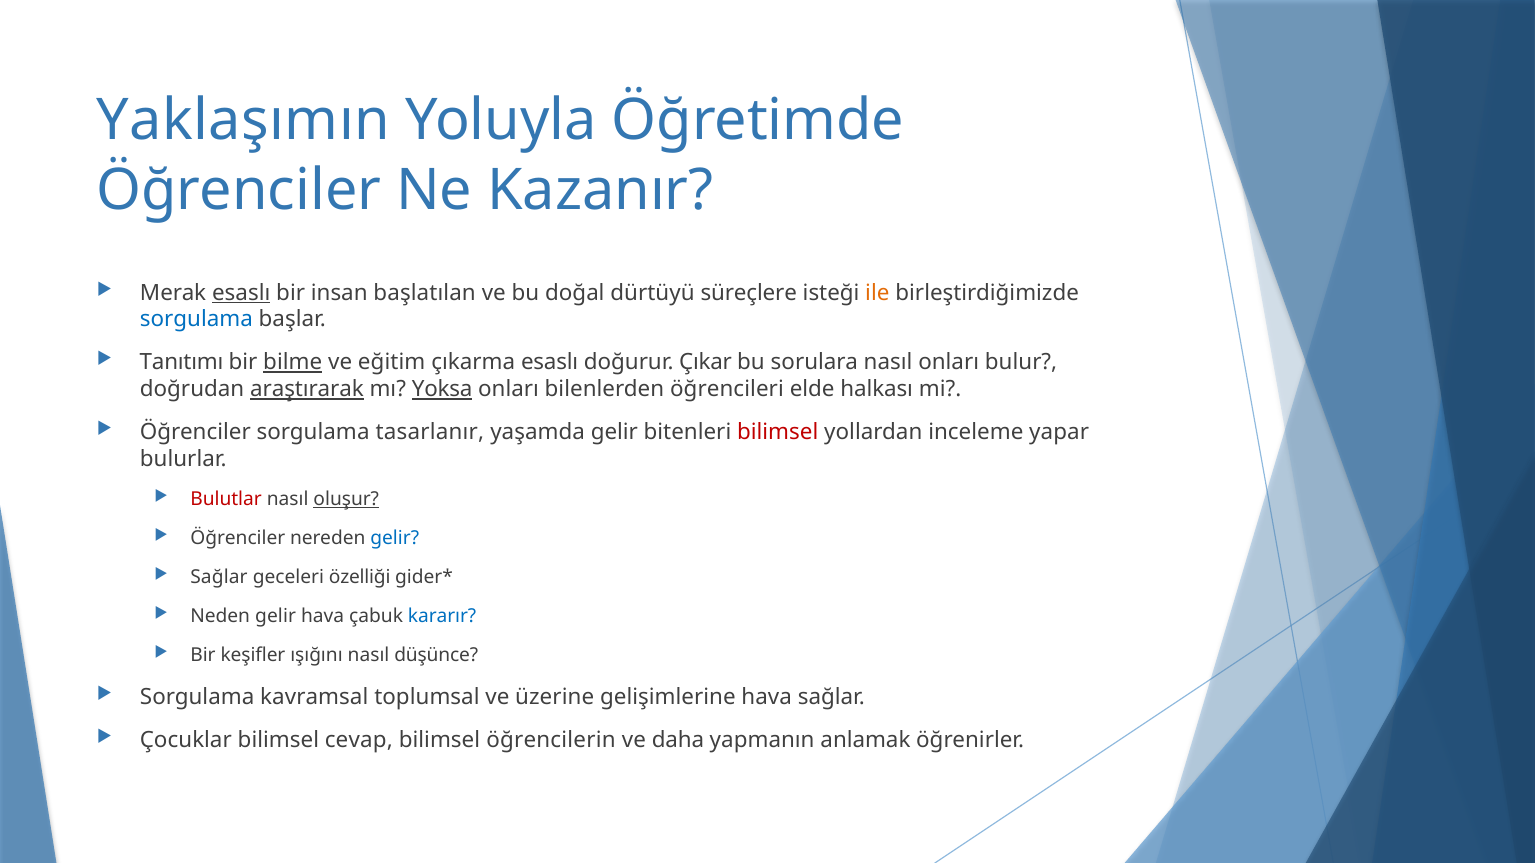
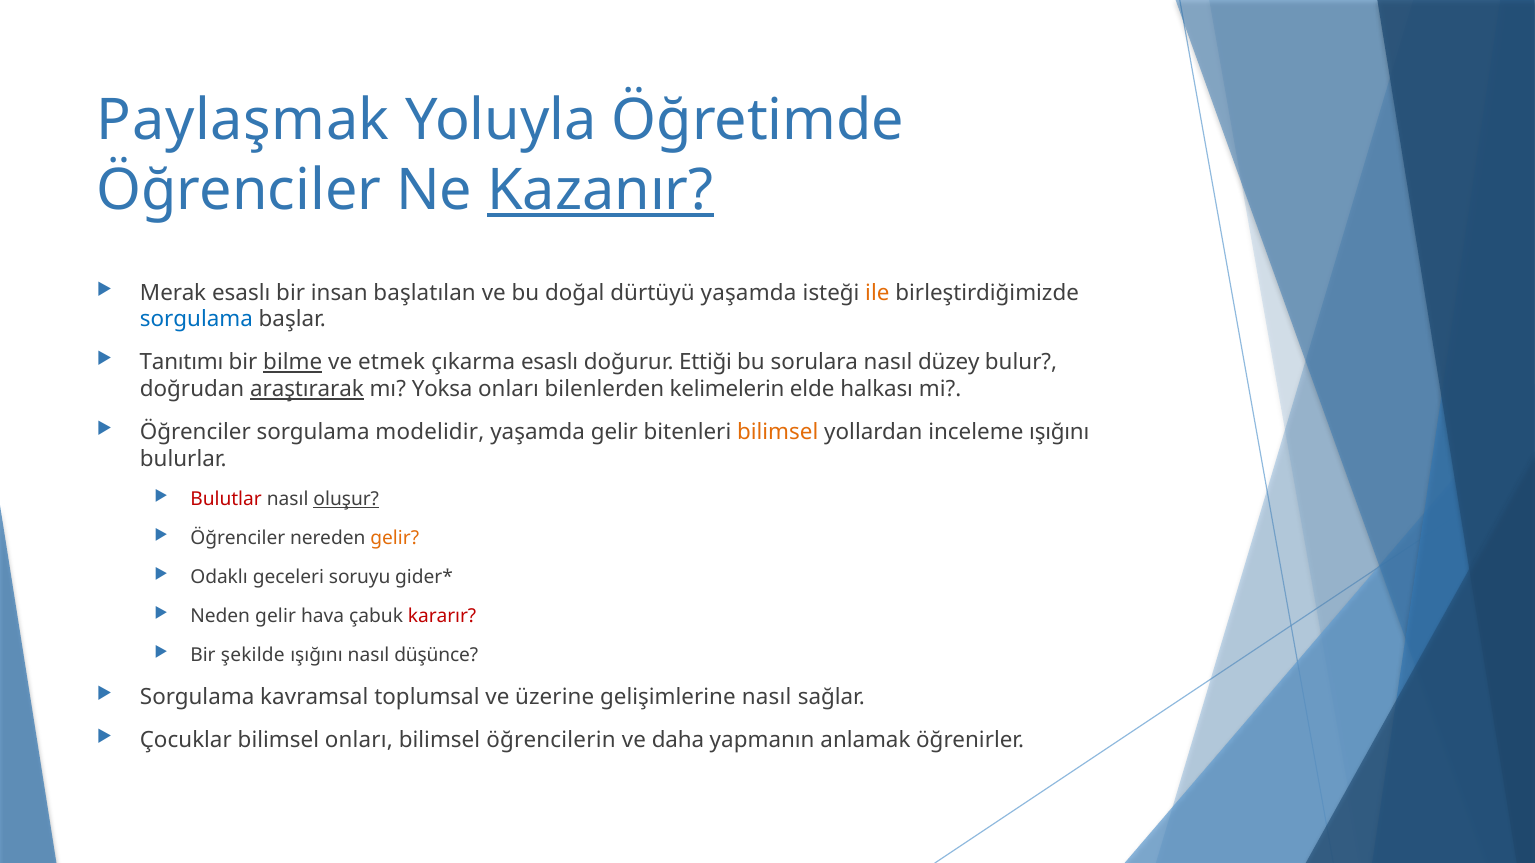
Yaklaşımın: Yaklaşımın -> Paylaşmak (243, 121)
Kazanır underline: none -> present (601, 190)
esaslı underline: present -> none (241, 293)
dürtüyü süreçlere: süreçlere -> yaşamda (749, 293)
eğitim: eğitim -> etmek (392, 363)
Çıkar: Çıkar -> Ettiği (706, 363)
nasıl onları: onları -> düzey (949, 363)
Yoksa underline: present -> none (442, 389)
öğrencileri: öğrencileri -> kelimelerin (727, 389)
tasarlanır: tasarlanır -> modelidir (430, 432)
bilimsel colour: red -> orange (778, 432)
inceleme yapar: yapar -> ışığını (1059, 432)
gelir colour: blue -> orange (395, 539)
Sağlar: Sağlar -> Odaklı (219, 578)
özelliği: özelliği -> soruyu (360, 578)
kararır colour: blue -> red (442, 617)
keşifler: keşifler -> şekilde (253, 656)
gelişimlerine hava: hava -> nasıl (767, 697)
bilimsel cevap: cevap -> onları (359, 740)
